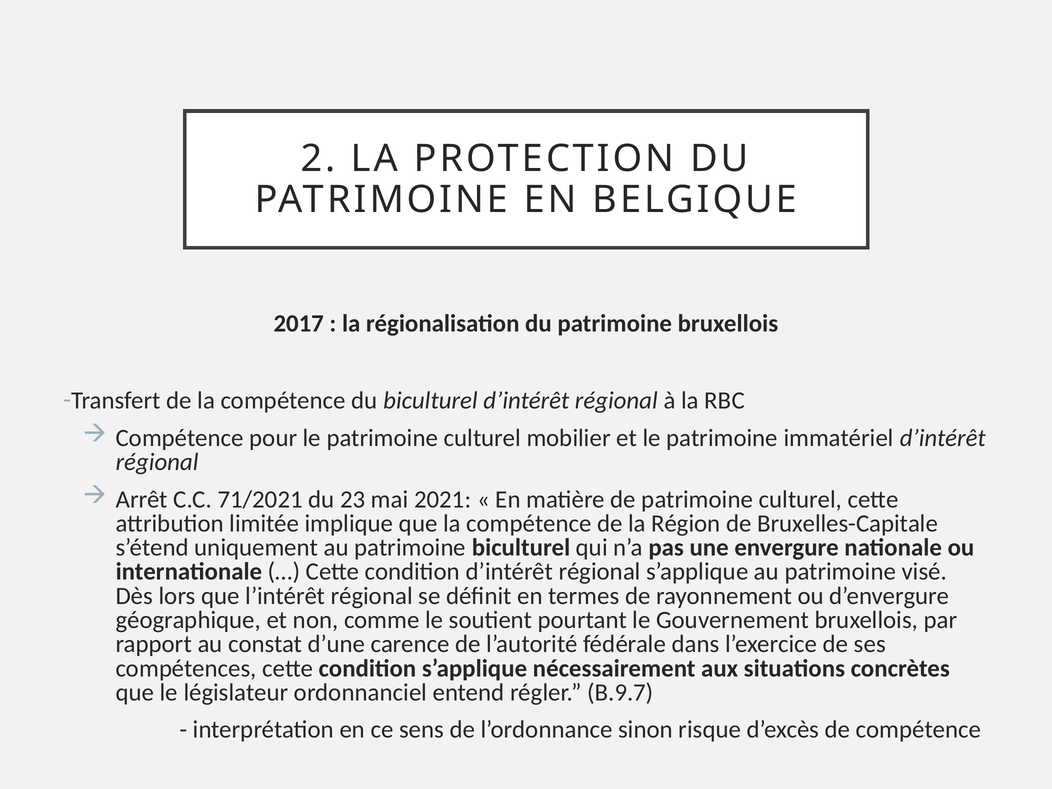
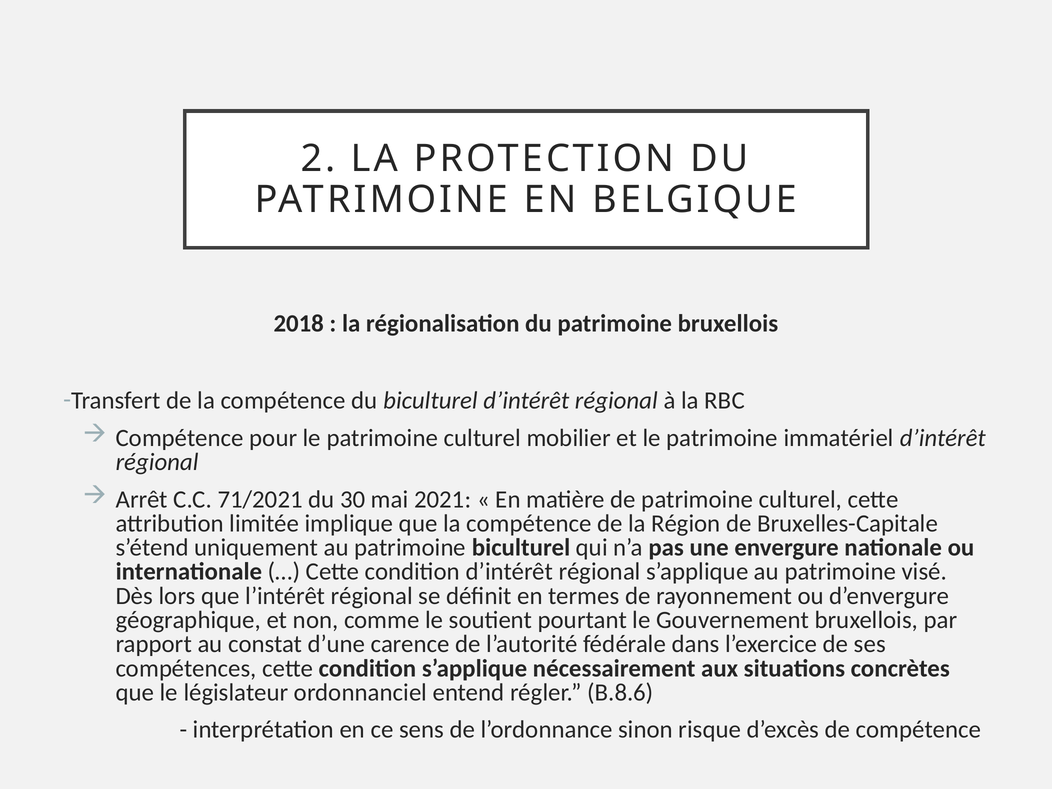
2017: 2017 -> 2018 (299, 323)
23: 23 -> 30 (353, 499)
B.9.7: B.9.7 -> B.8.6 (620, 692)
